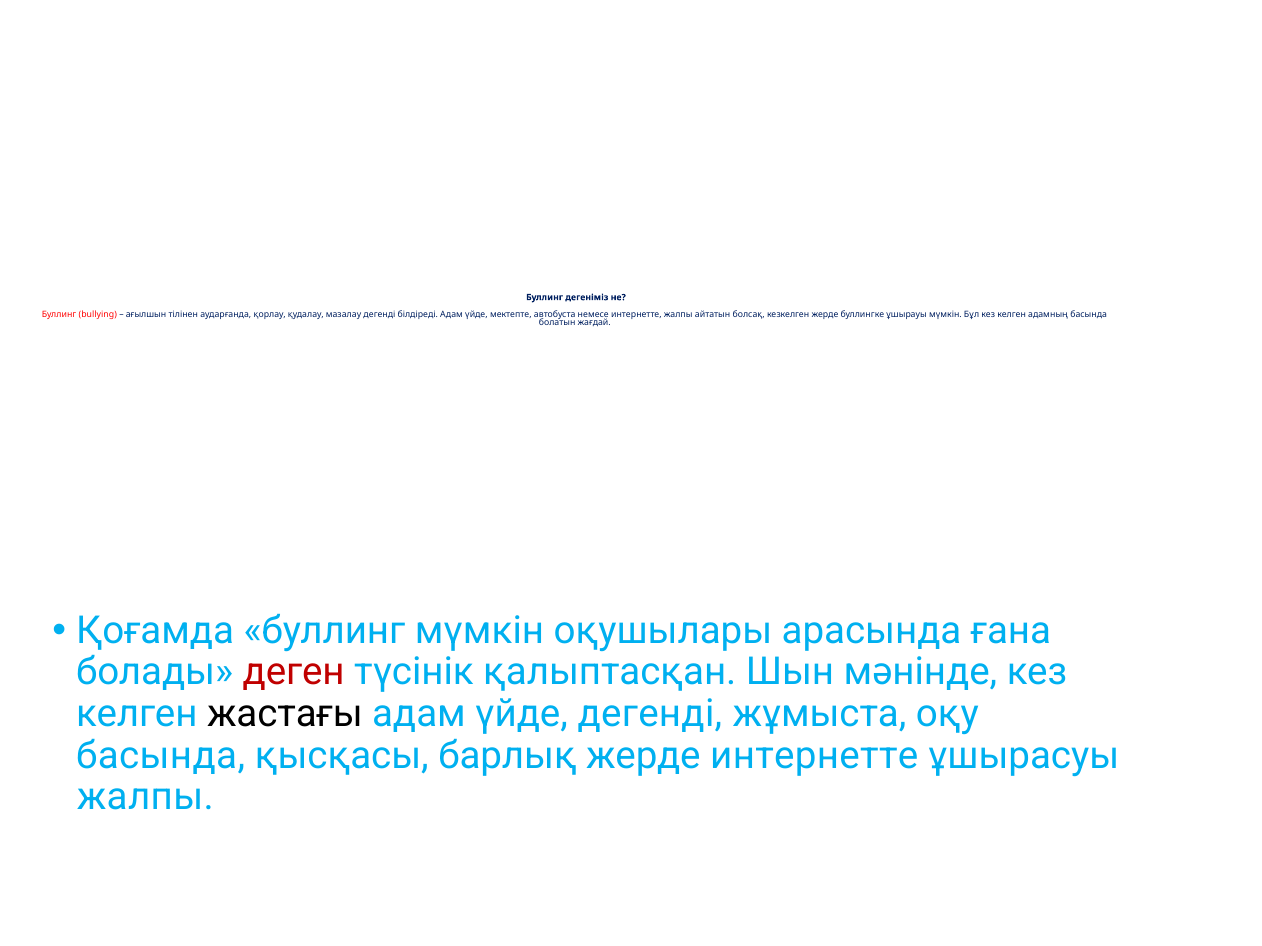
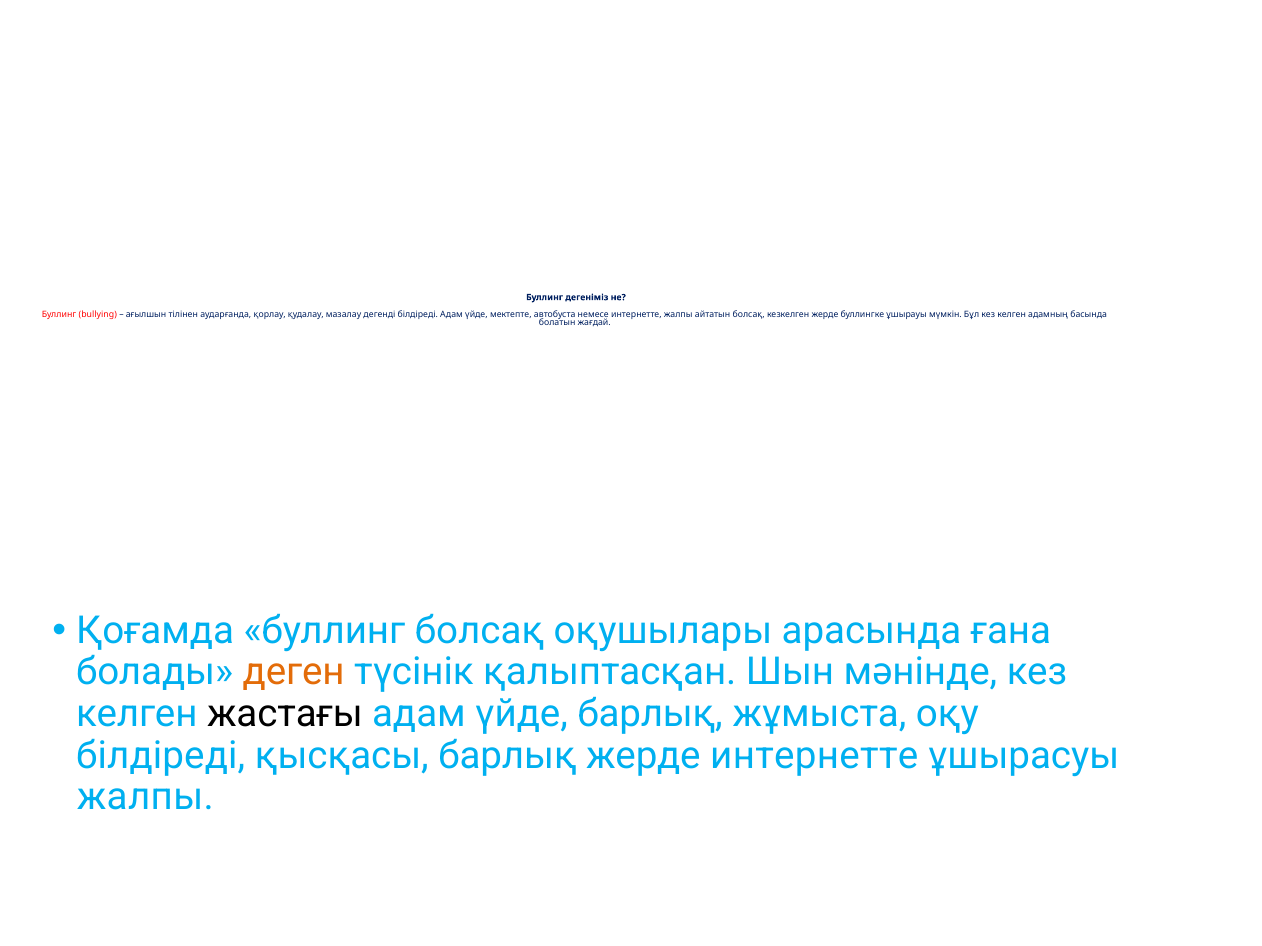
буллинг мүмкін: мүмкін -> болсақ (480, 631)
деген colour: red -> orange (294, 672)
үйде дегенді: дегенді -> барлық (650, 714)
басында: басында -> білдіреді (161, 756)
